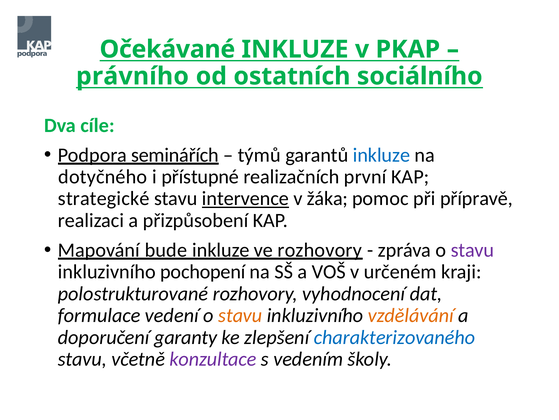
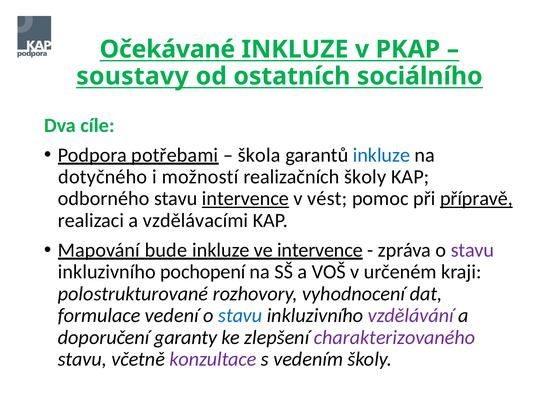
právního: právního -> soustavy (132, 76)
seminářích: seminářích -> potřebami (175, 155)
týmů: týmů -> škola (259, 155)
přístupné: přístupné -> možností (200, 177)
realizačních první: první -> školy (365, 177)
strategické: strategické -> odborného (104, 198)
žáka: žáka -> vést (327, 198)
přípravě underline: none -> present (476, 198)
přizpůsobení: přizpůsobení -> vzdělávacími (196, 220)
ve rozhovory: rozhovory -> intervence (320, 250)
stavu colour: orange -> blue (240, 315)
vzdělávání colour: orange -> purple (411, 315)
charakterizovaného colour: blue -> purple (395, 337)
